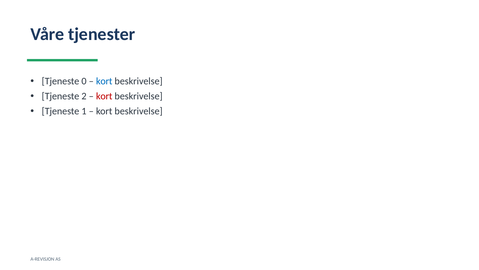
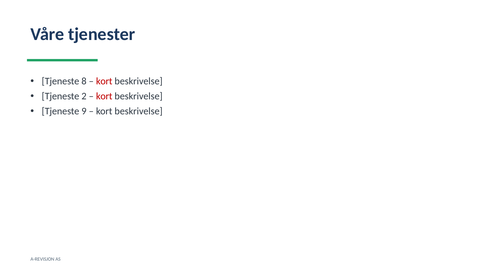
0: 0 -> 8 (84, 81)
kort colour: blue -> red (104, 81)
1: 1 -> 9 (84, 111)
